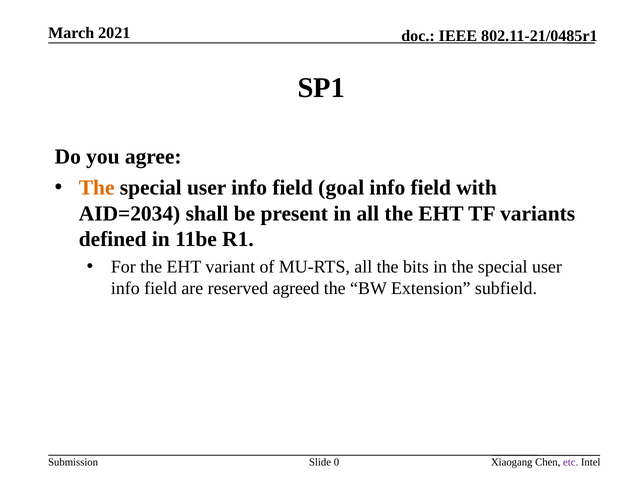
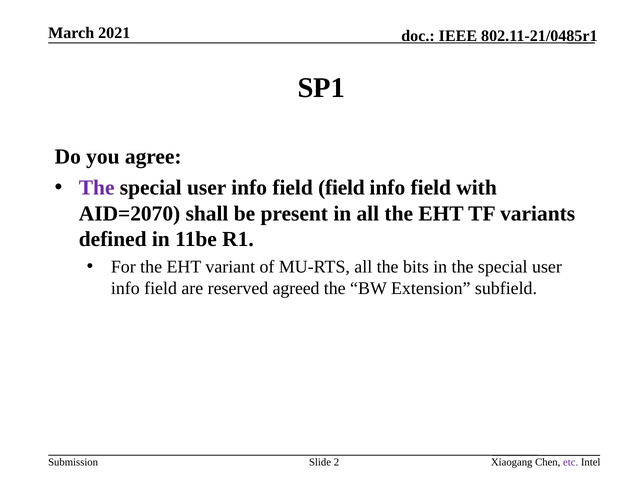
The colour: orange -> purple (97, 188)
field goal: goal -> field (341, 188)
AID=2034: AID=2034 -> AID=2070 (130, 214)
0: 0 -> 2 (336, 463)
